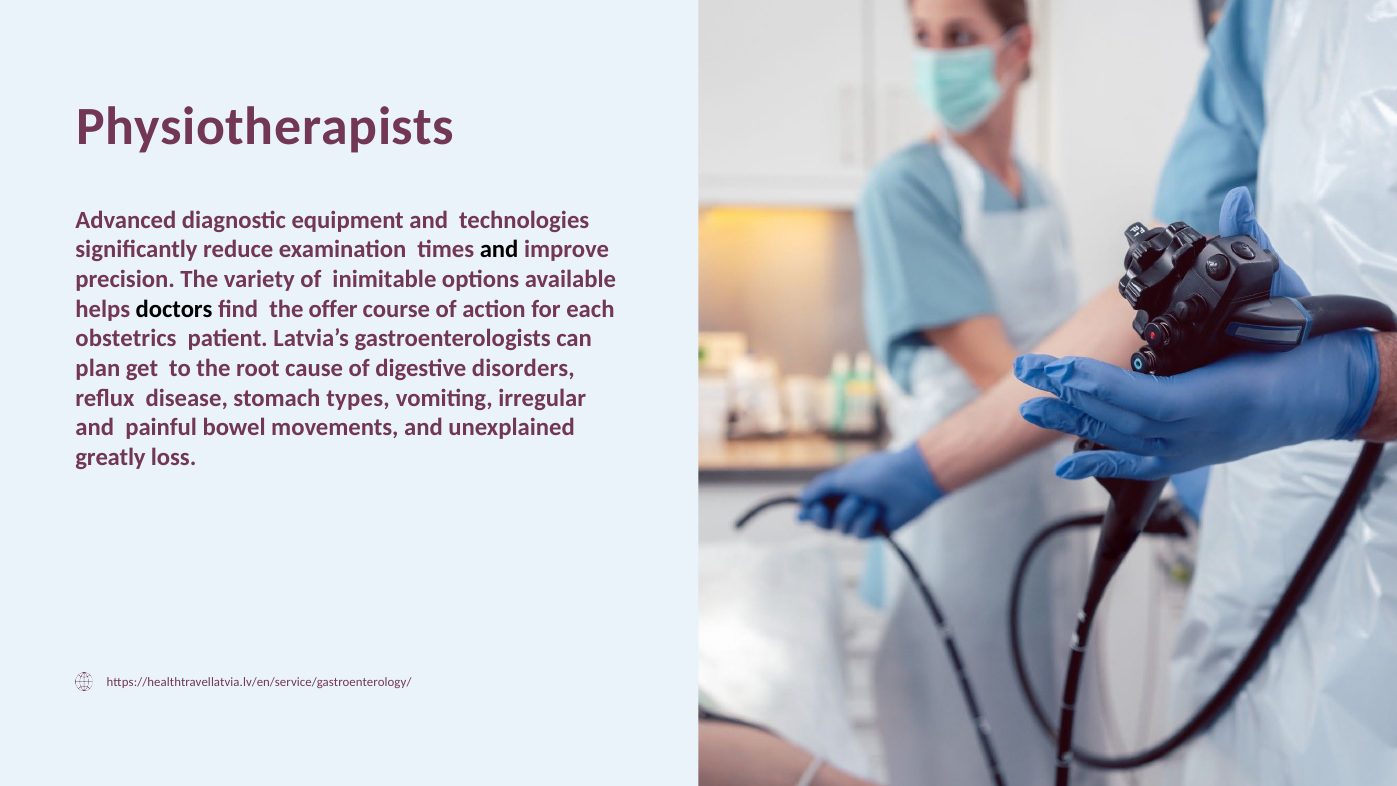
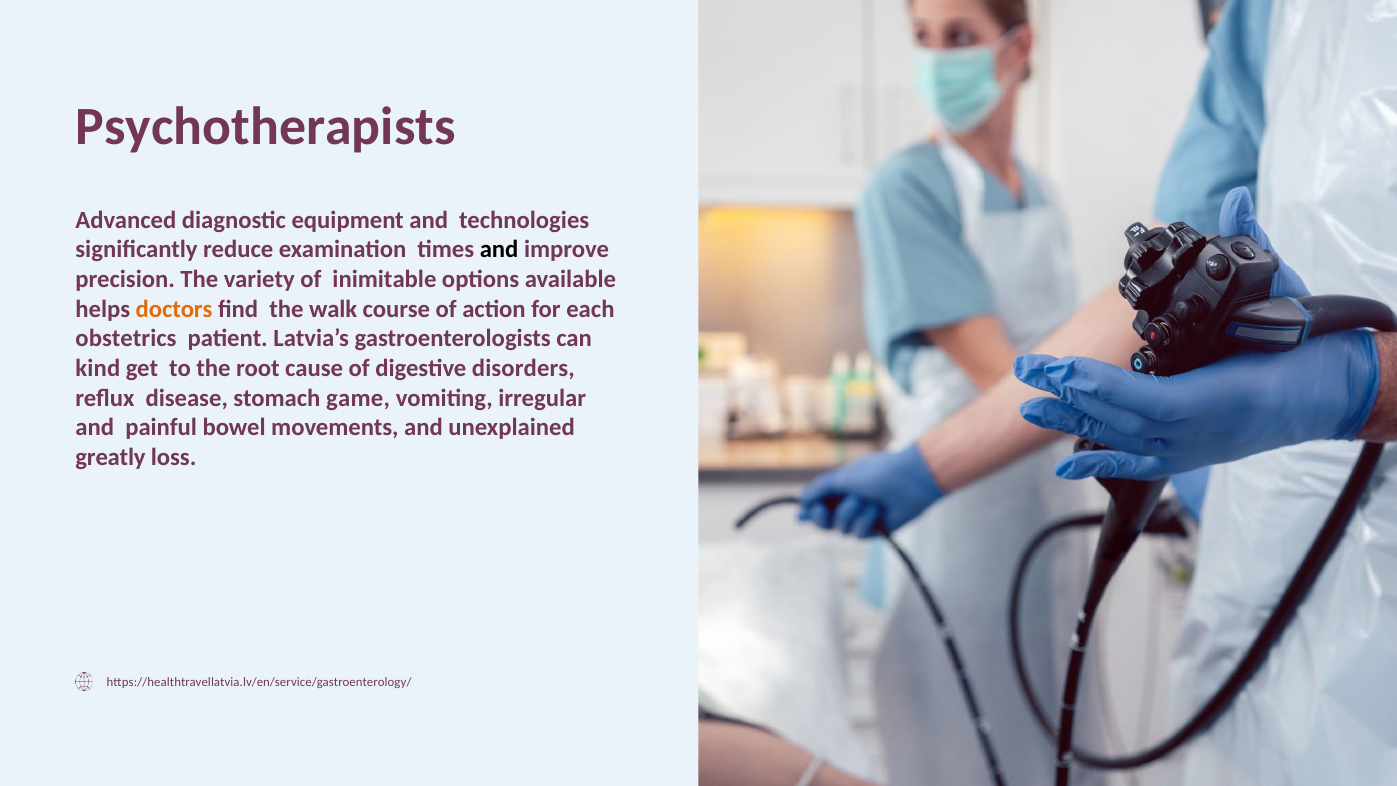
Physiotherapists: Physiotherapists -> Psychotherapists (266, 127)
doctors colour: black -> orange (174, 309)
offer: offer -> walk (333, 309)
plan: plan -> kind (98, 368)
types: types -> game (358, 398)
